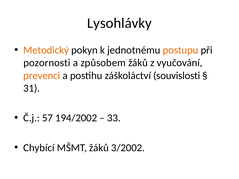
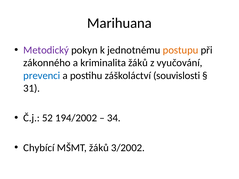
Lysohlávky: Lysohlávky -> Marihuana (119, 23)
Metodický colour: orange -> purple (46, 50)
pozornosti: pozornosti -> zákonného (47, 63)
způsobem: způsobem -> kriminalita (103, 63)
prevenci colour: orange -> blue (42, 76)
57: 57 -> 52 (47, 118)
33: 33 -> 34 (114, 118)
